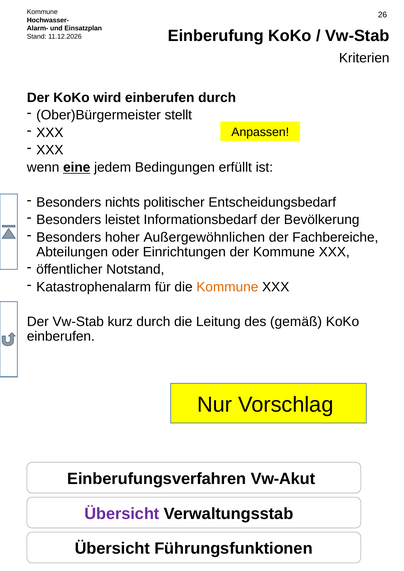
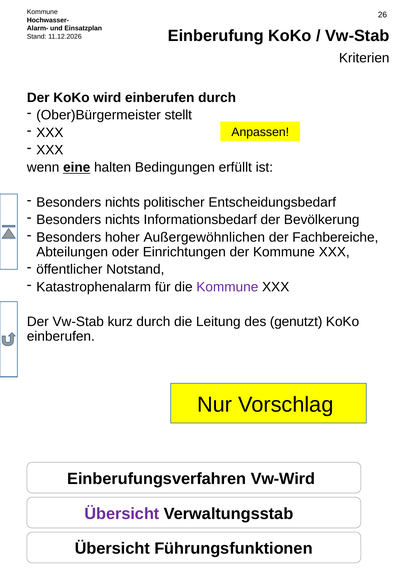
jedem: jedem -> halten (113, 168)
leistet: leistet -> nichts (122, 220)
Kommune colour: orange -> purple (227, 287)
gemäß: gemäß -> genutzt (296, 322)
Vw-Akut: Vw-Akut -> Vw-Wird (283, 479)
